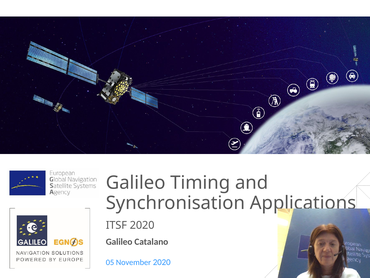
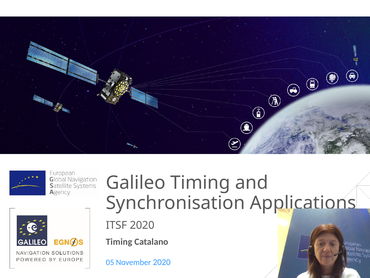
Galileo: Galileo -> Timing (119, 241)
